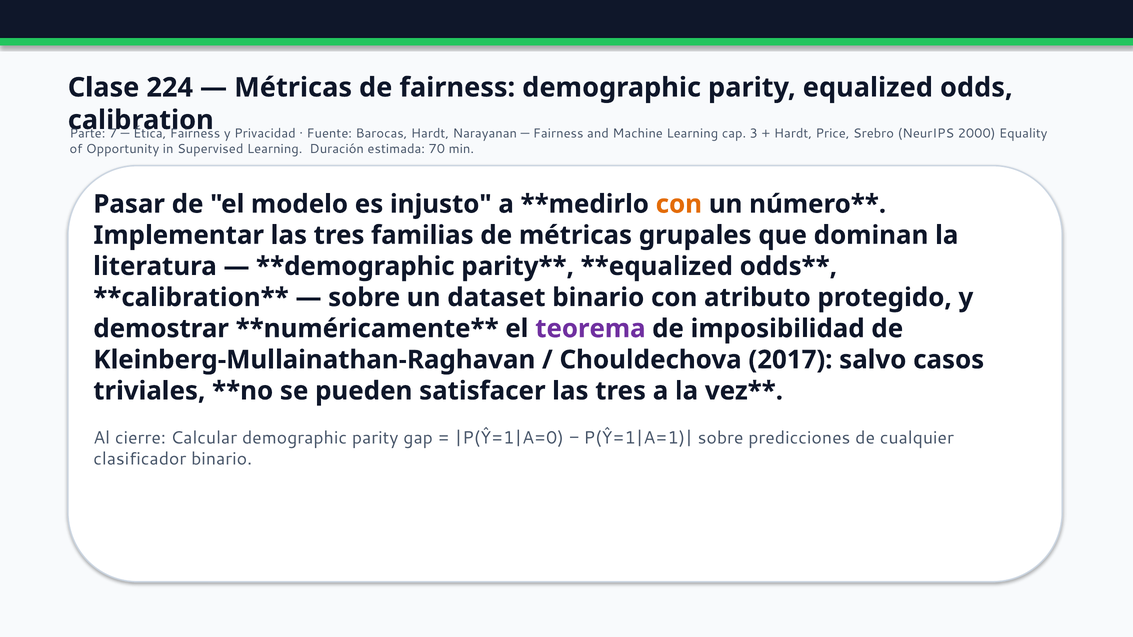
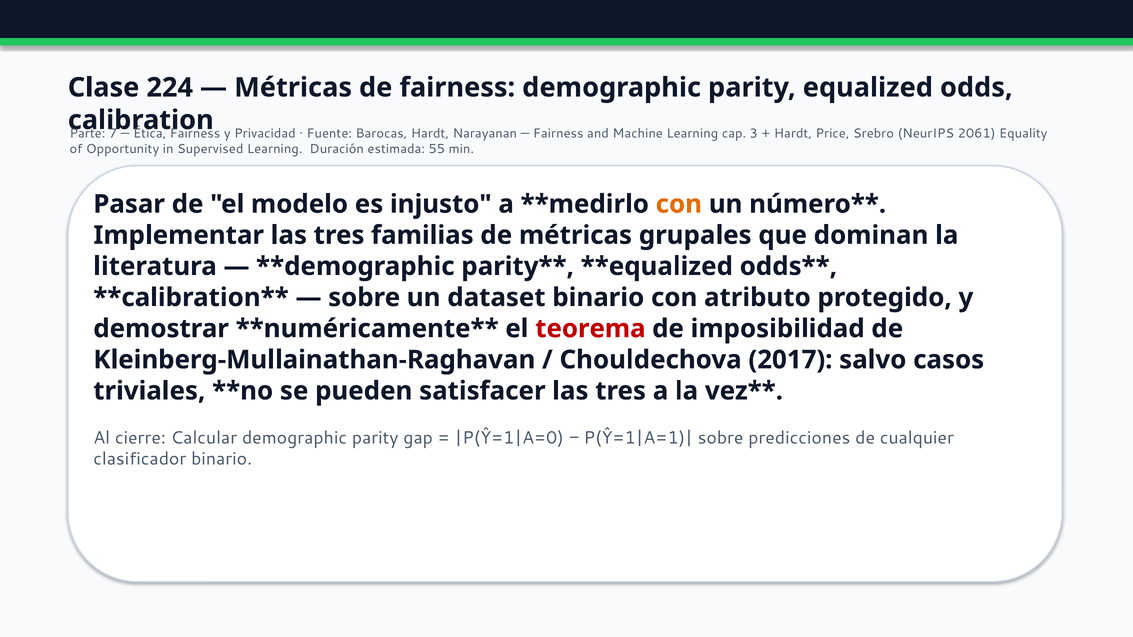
2000: 2000 -> 2061 (977, 134)
70: 70 -> 55 (437, 149)
teorema colour: purple -> red (590, 329)
